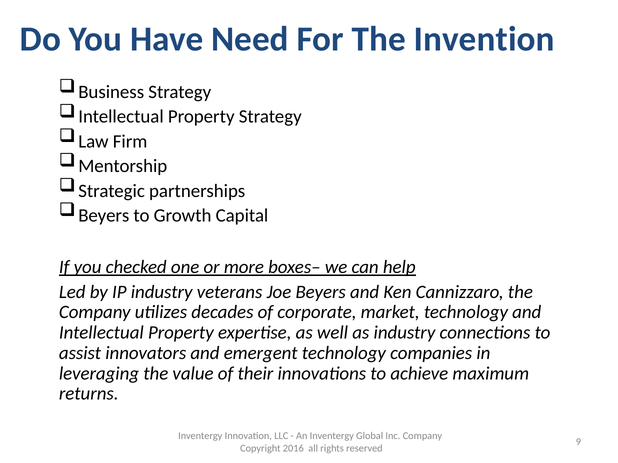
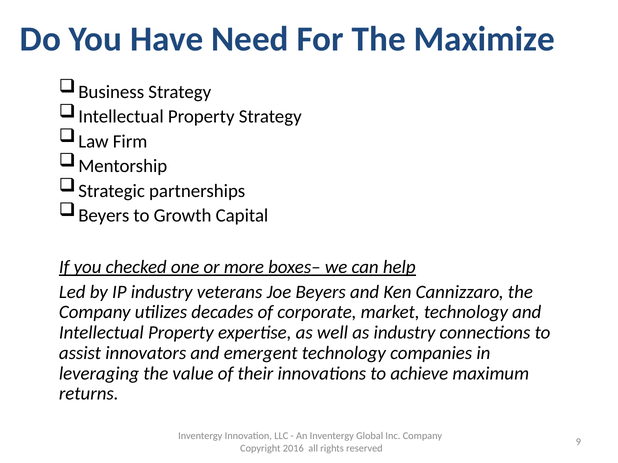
Invention: Invention -> Maximize (484, 39)
